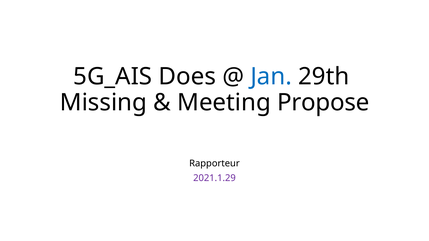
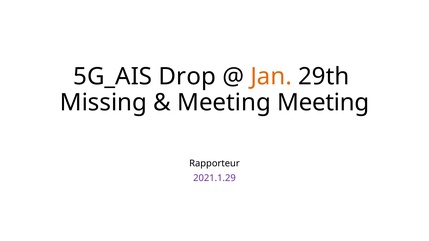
Does: Does -> Drop (187, 77)
Jan colour: blue -> orange (271, 77)
Meeting Propose: Propose -> Meeting (323, 103)
